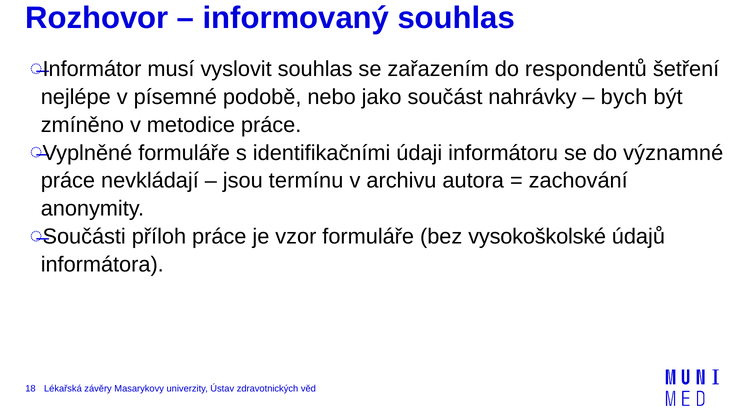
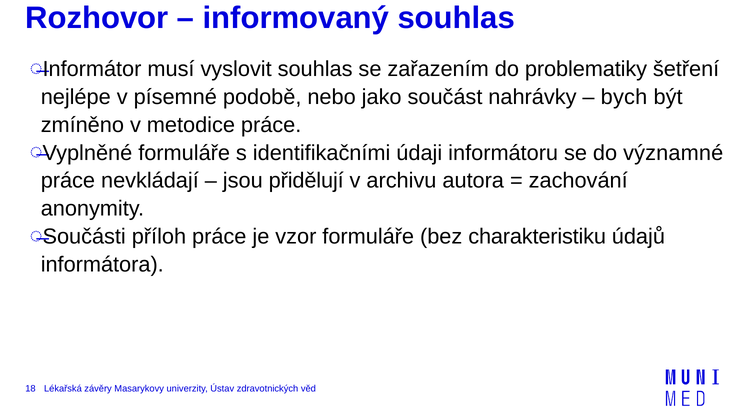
respondentů: respondentů -> problematiky (586, 69)
termínu: termínu -> přidělují (306, 181)
vysokoškolské: vysokoškolské -> charakteristiku (537, 237)
